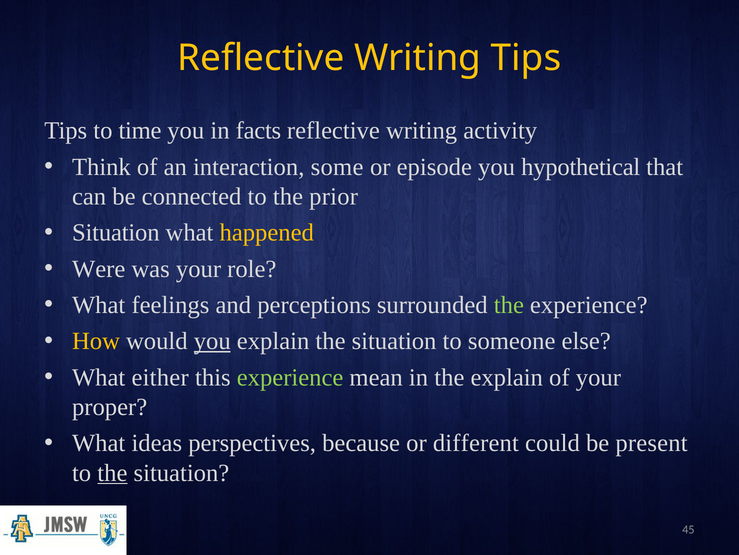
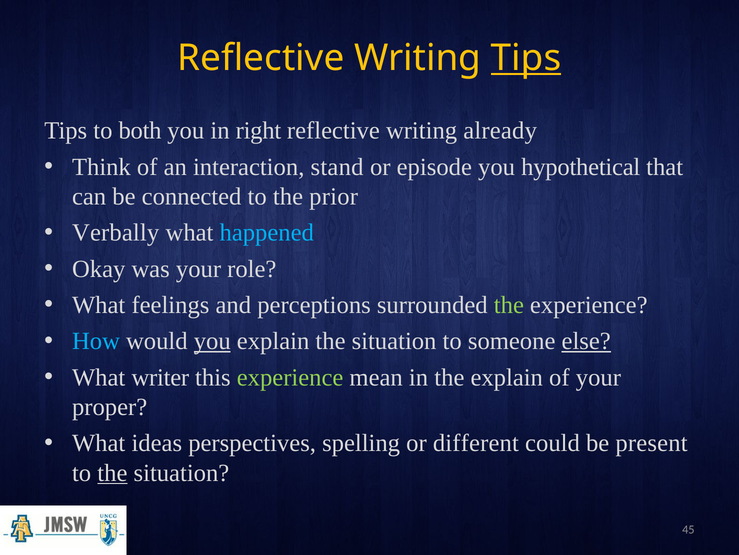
Tips underline: none -> present (526, 58)
time: time -> both (140, 131)
facts: facts -> right (258, 131)
activity: activity -> already (500, 131)
some: some -> stand (337, 167)
Situation: Situation -> Verbally (116, 232)
happened colour: yellow -> light blue (267, 232)
Were: Were -> Okay (99, 269)
How colour: yellow -> light blue (96, 341)
else underline: none -> present (586, 341)
either: either -> writer (160, 377)
because: because -> spelling (361, 443)
